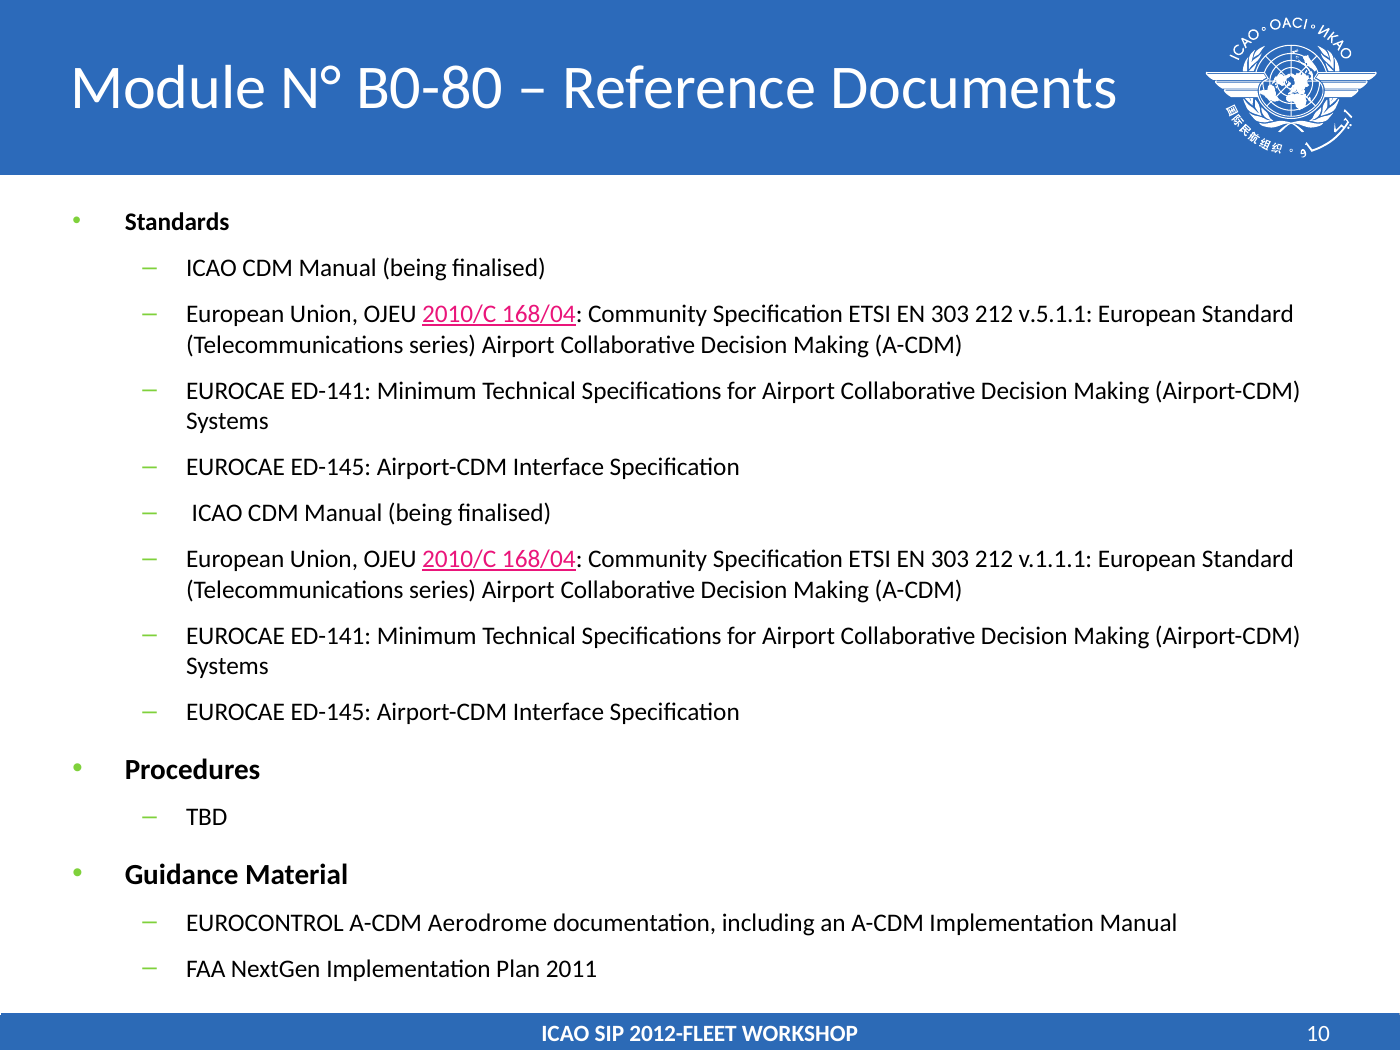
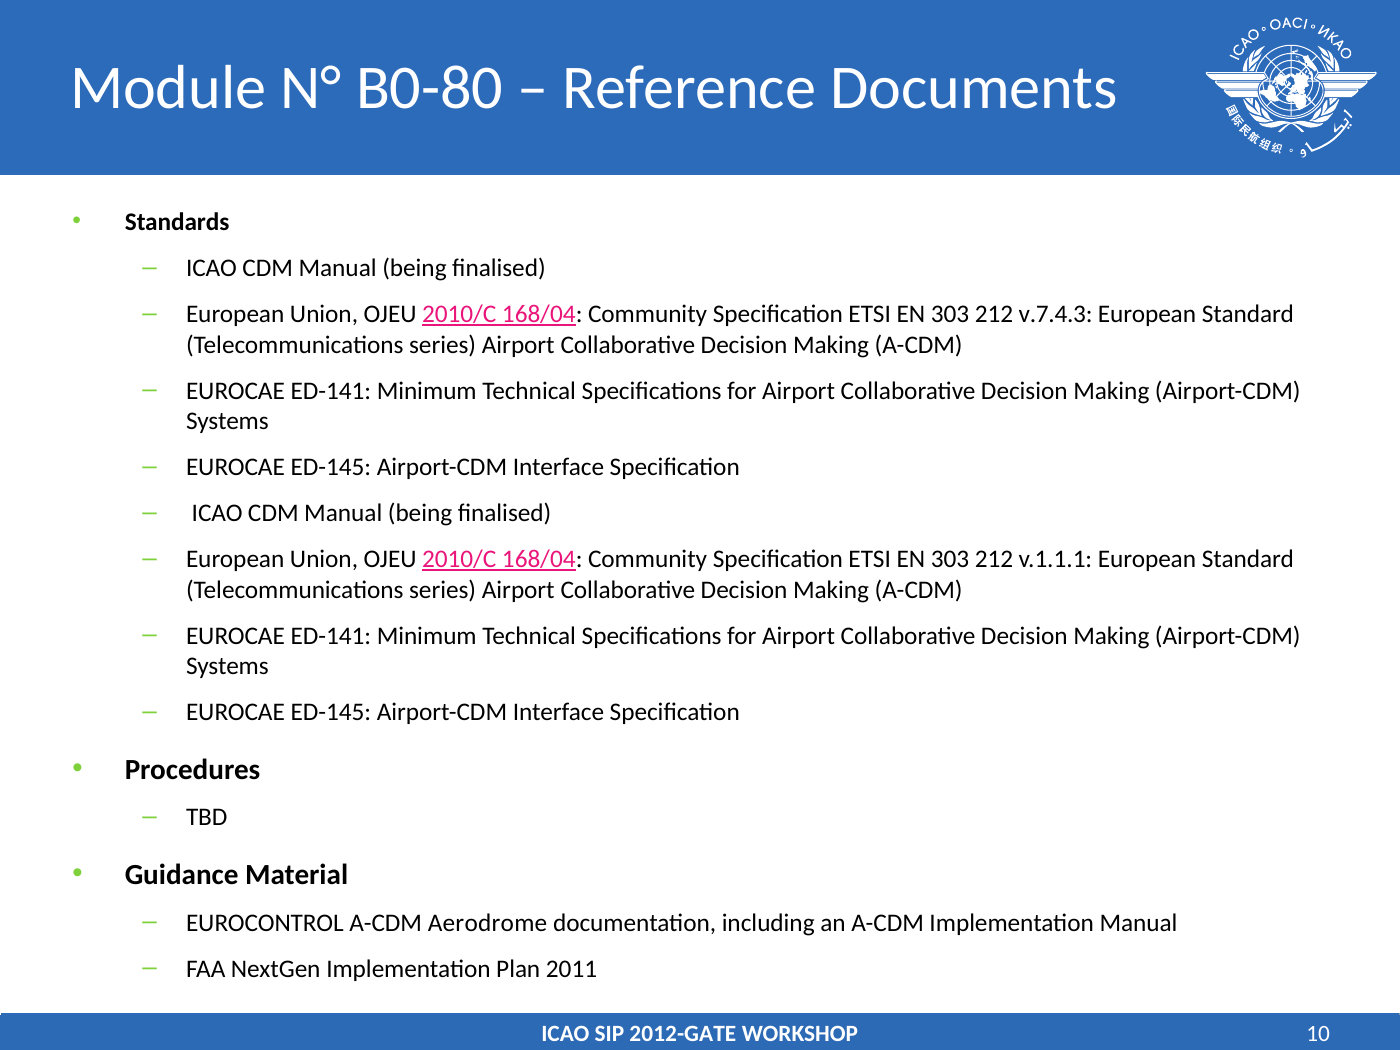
v.5.1.1: v.5.1.1 -> v.7.4.3 (1056, 314)
2012-FLEET: 2012-FLEET -> 2012-GATE (683, 1034)
